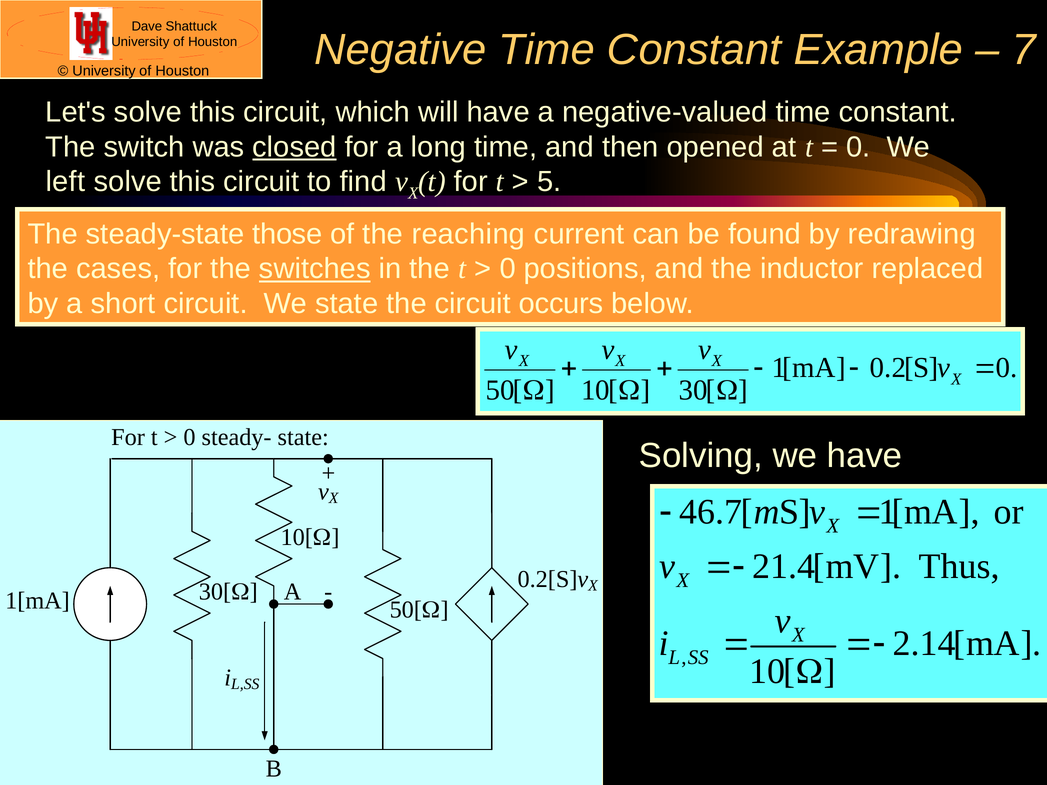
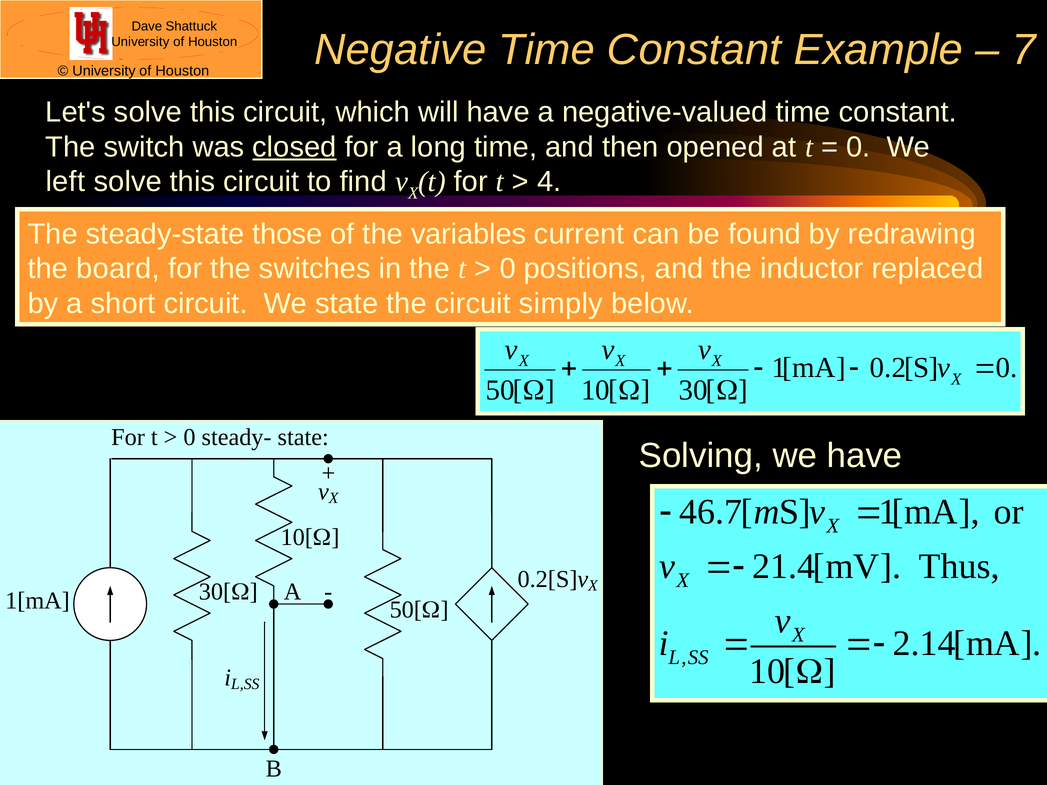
5: 5 -> 4 (549, 182)
reaching: reaching -> variables (469, 234)
cases: cases -> board (118, 269)
switches underline: present -> none (315, 269)
occurs: occurs -> simply (561, 304)
